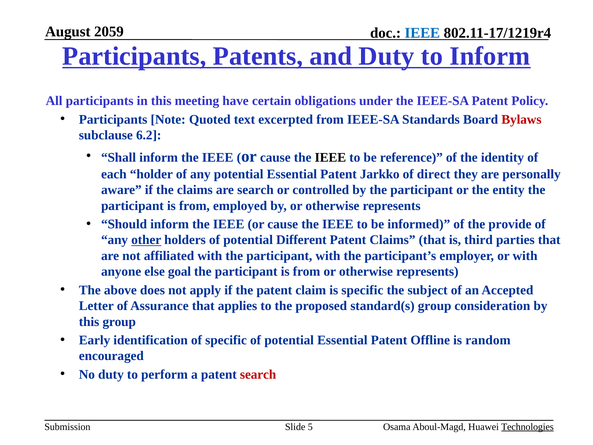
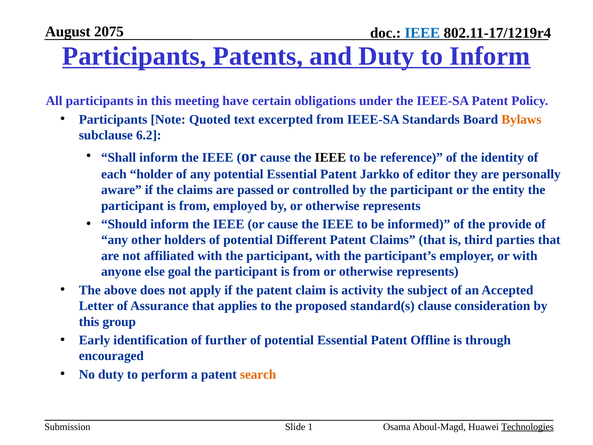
2059: 2059 -> 2075 (109, 31)
Bylaws colour: red -> orange (521, 119)
direct: direct -> editor (434, 174)
are search: search -> passed (256, 190)
other underline: present -> none (146, 240)
is specific: specific -> activity (362, 290)
standard(s group: group -> clause (435, 306)
of specific: specific -> further (226, 340)
random: random -> through (488, 340)
search colour: red -> orange (258, 374)
5: 5 -> 1 (310, 427)
